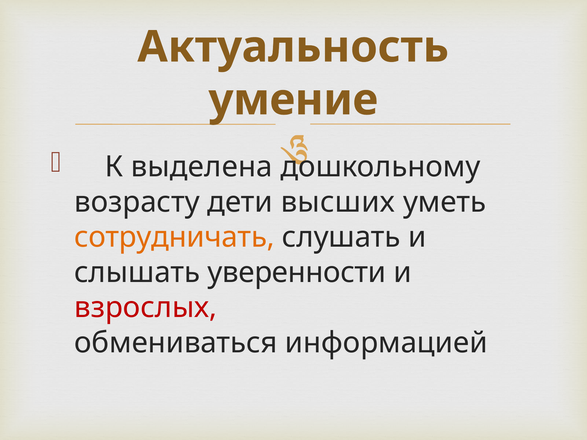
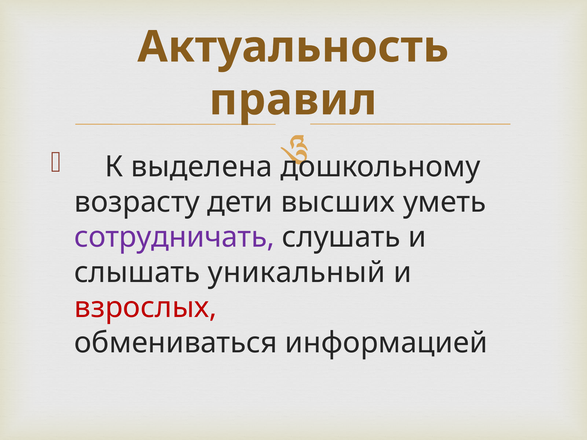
умение: умение -> правил (293, 100)
сотрудничать colour: orange -> purple (174, 237)
уверенности: уверенности -> уникальный (297, 273)
